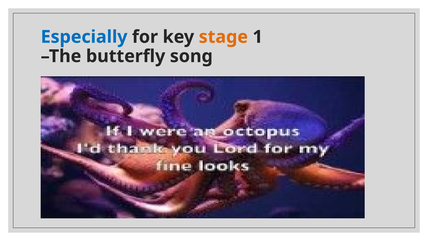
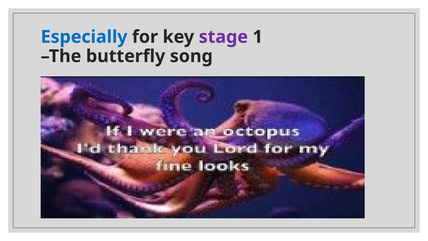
stage colour: orange -> purple (223, 37)
